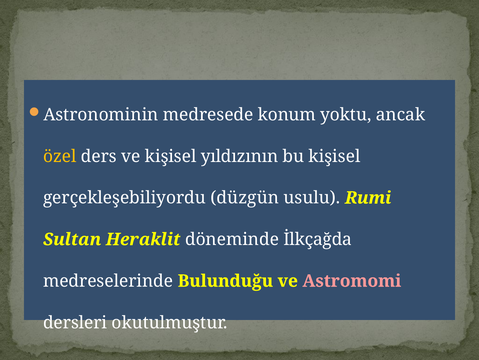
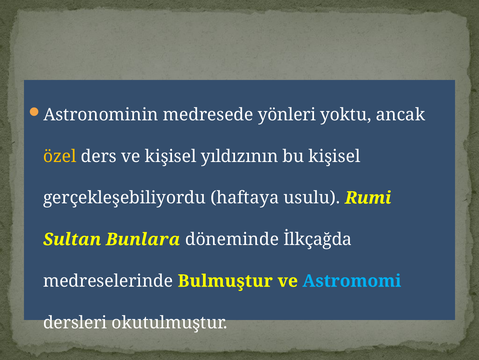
konum: konum -> yönleri (287, 115)
düzgün: düzgün -> haftaya (245, 197)
Heraklit: Heraklit -> Bunlara (143, 239)
Bulunduğu: Bulunduğu -> Bulmuştur (225, 280)
Astromomi colour: pink -> light blue (352, 280)
